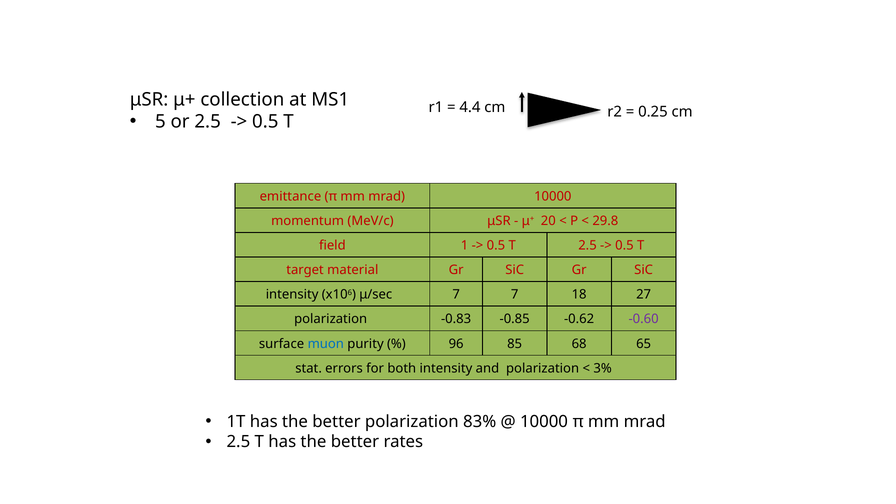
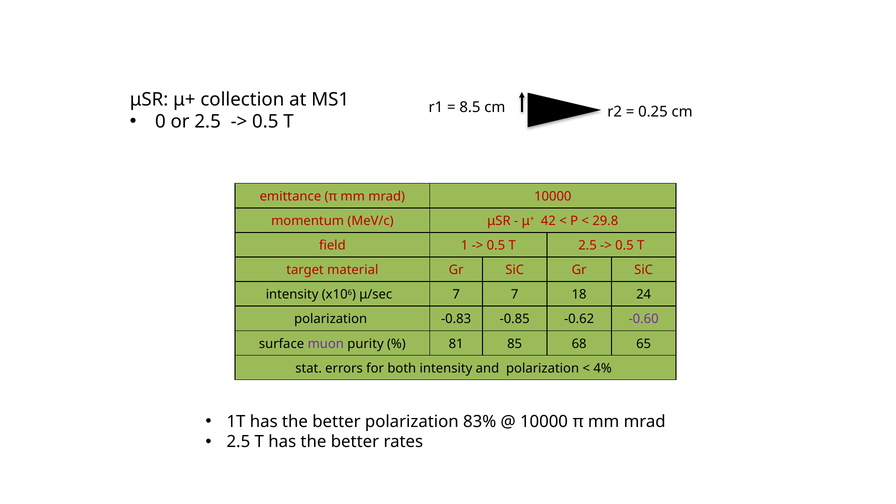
4.4: 4.4 -> 8.5 (470, 107)
5: 5 -> 0 (160, 122)
20: 20 -> 42 (548, 221)
27: 27 -> 24 (644, 295)
muon colour: blue -> purple (326, 344)
96: 96 -> 81 (456, 344)
3%: 3% -> 4% (603, 368)
